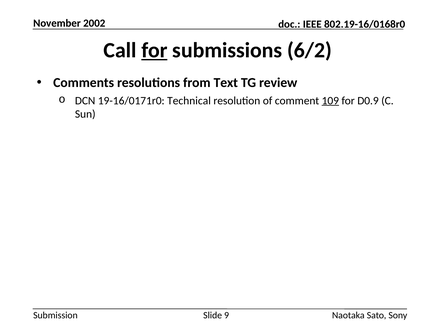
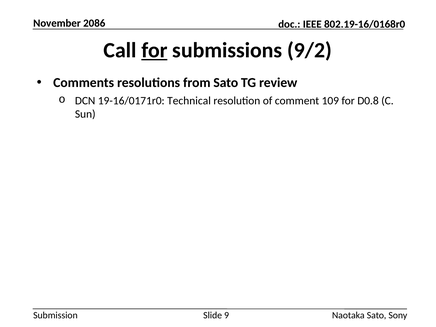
2002: 2002 -> 2086 (94, 23)
6/2: 6/2 -> 9/2 (310, 50)
from Text: Text -> Sato (226, 83)
109 underline: present -> none (330, 101)
D0.9: D0.9 -> D0.8 (368, 101)
